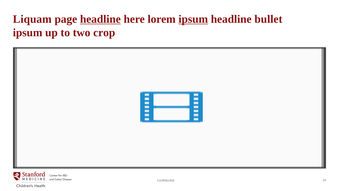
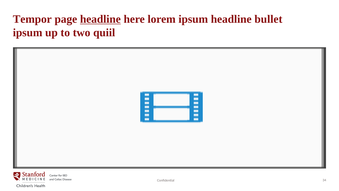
Liquam: Liquam -> Tempor (32, 19)
ipsum underline: present -> none (193, 19)
crop: crop -> quiil (104, 33)
